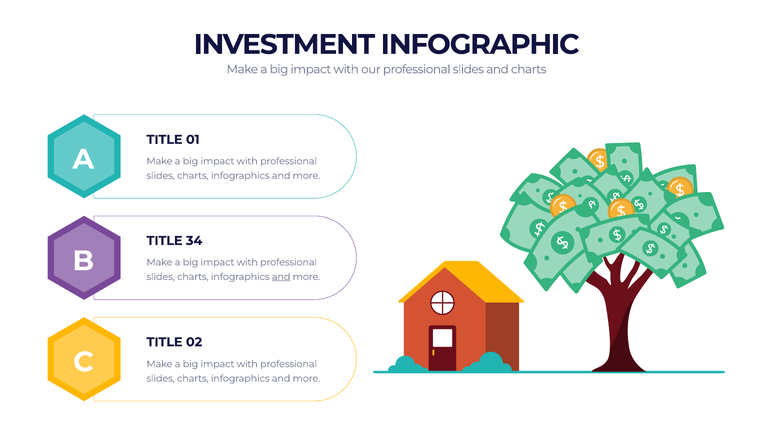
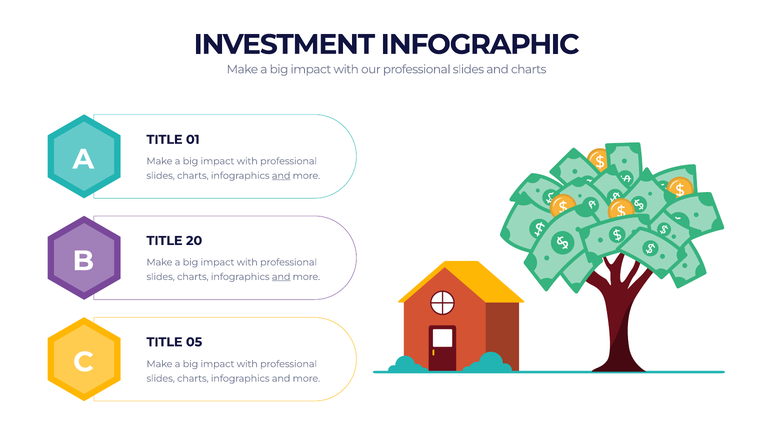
and underline: none -> present (281, 176)
34: 34 -> 20 (194, 241)
02: 02 -> 05 (194, 342)
